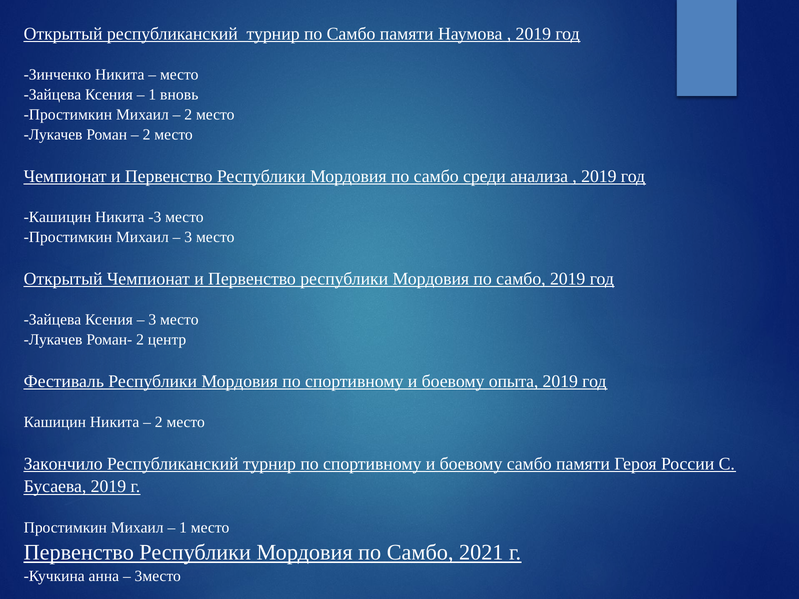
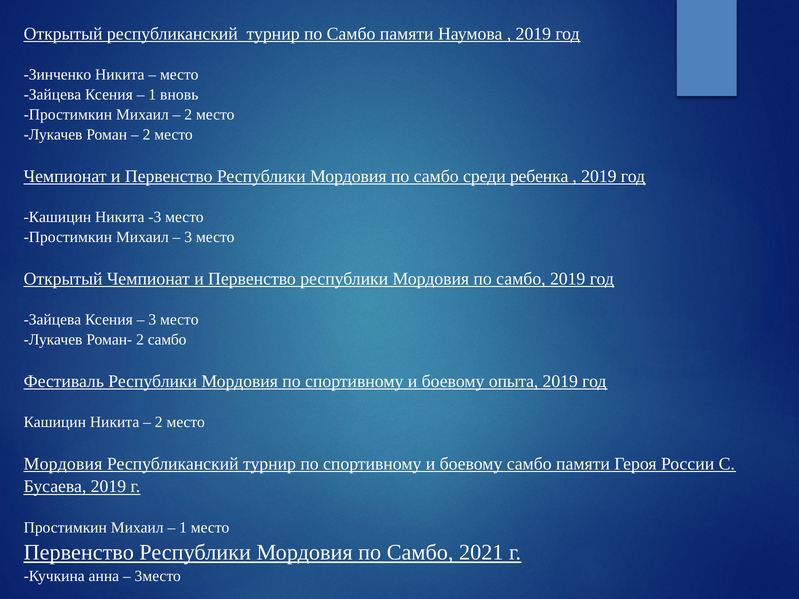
анализа: анализа -> ребенка (539, 176)
2 центр: центр -> самбо (167, 340)
Закончило: Закончило -> Мордовия (63, 464)
